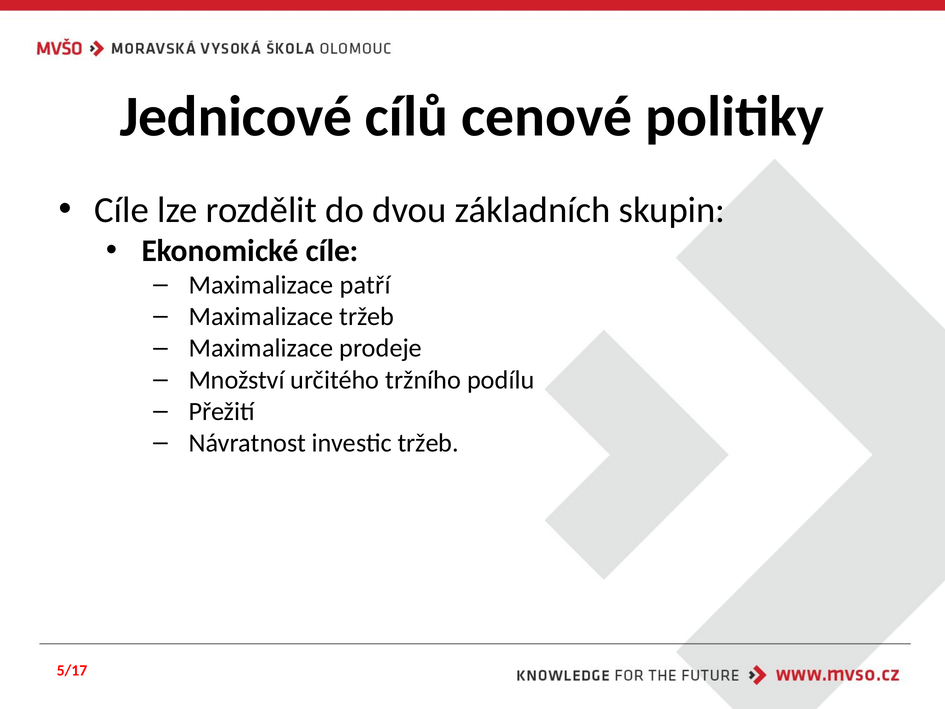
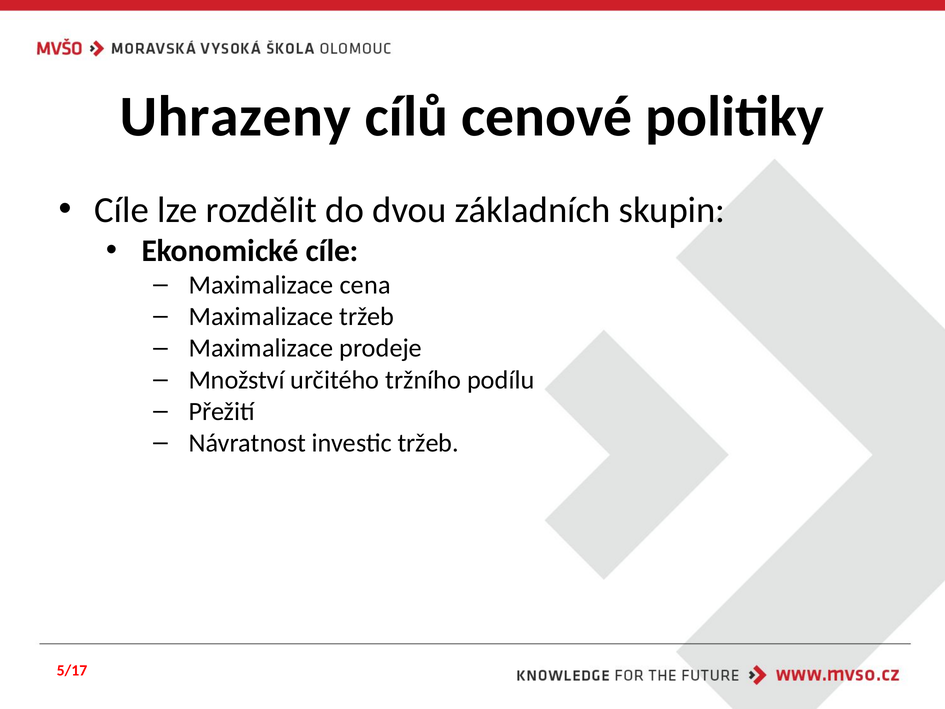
Jednicové: Jednicové -> Uhrazeny (235, 117)
patří: patří -> cena (365, 285)
